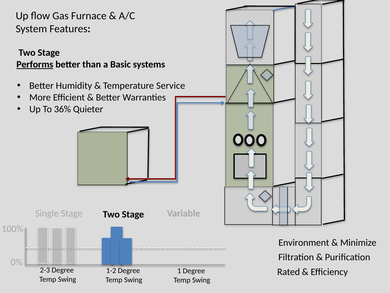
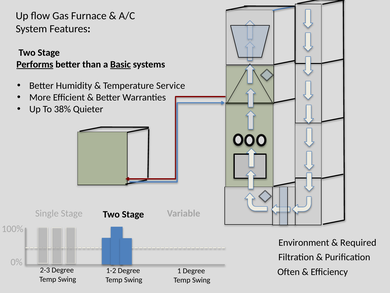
Basic underline: none -> present (121, 64)
36%: 36% -> 38% (62, 109)
Minimize: Minimize -> Required (358, 242)
Rated: Rated -> Often (289, 271)
